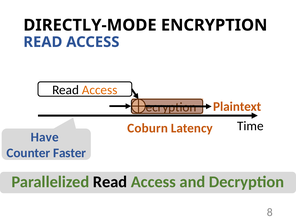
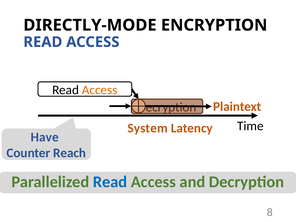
Coburn: Coburn -> System (148, 128)
Faster: Faster -> Reach (70, 153)
Read colour: black -> blue (110, 182)
